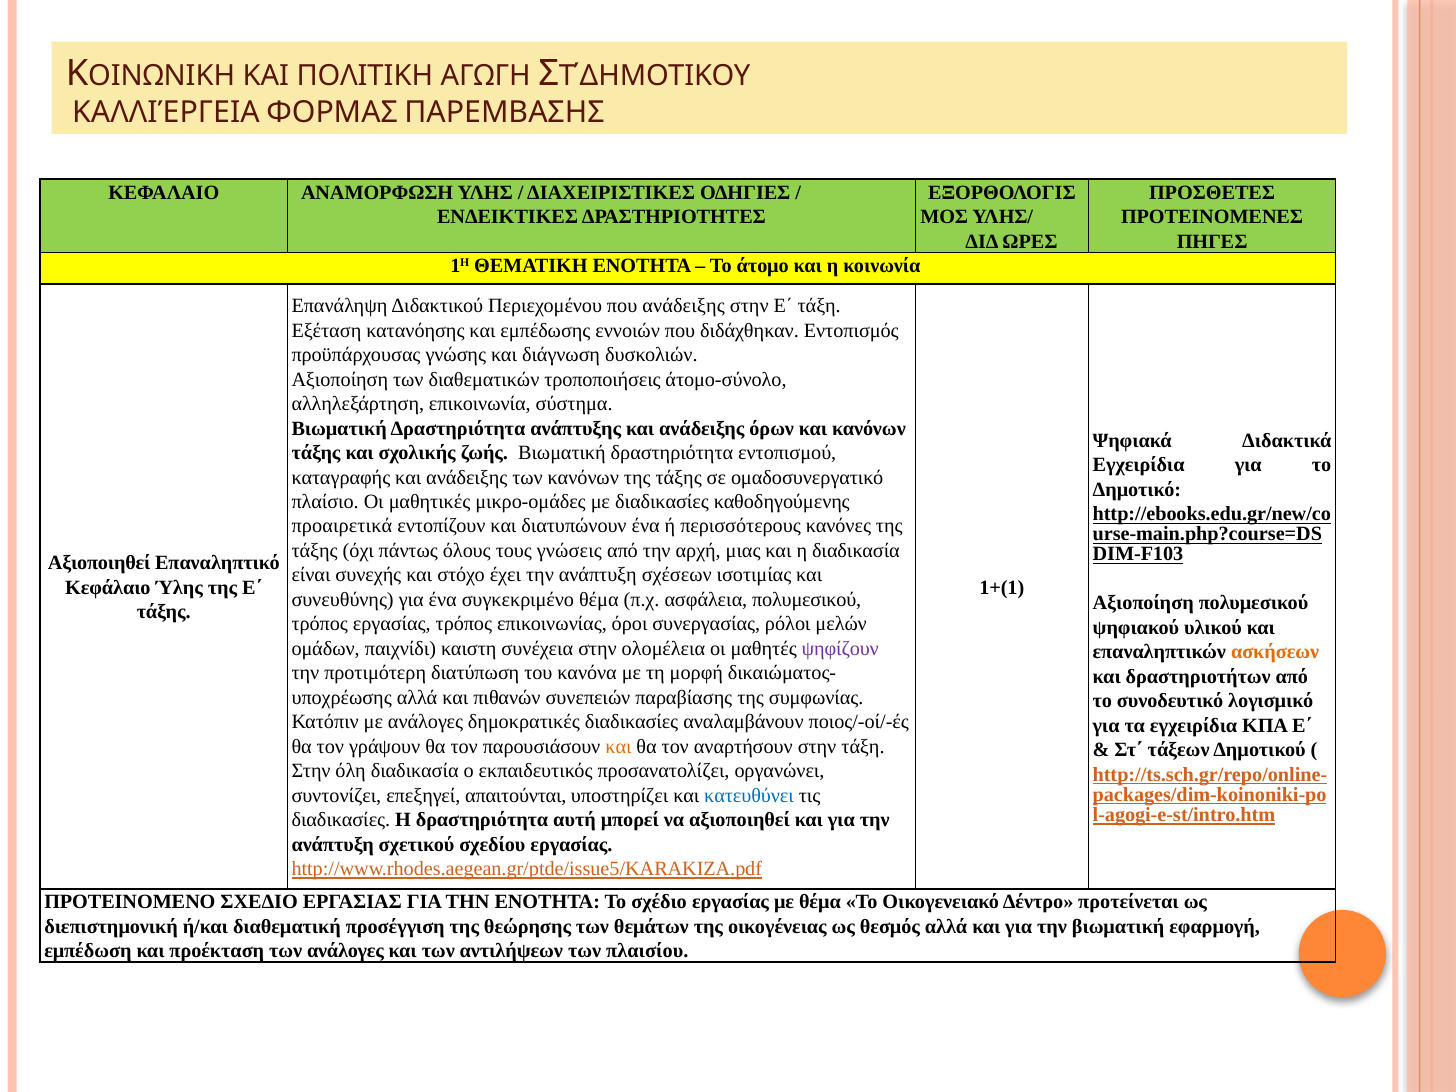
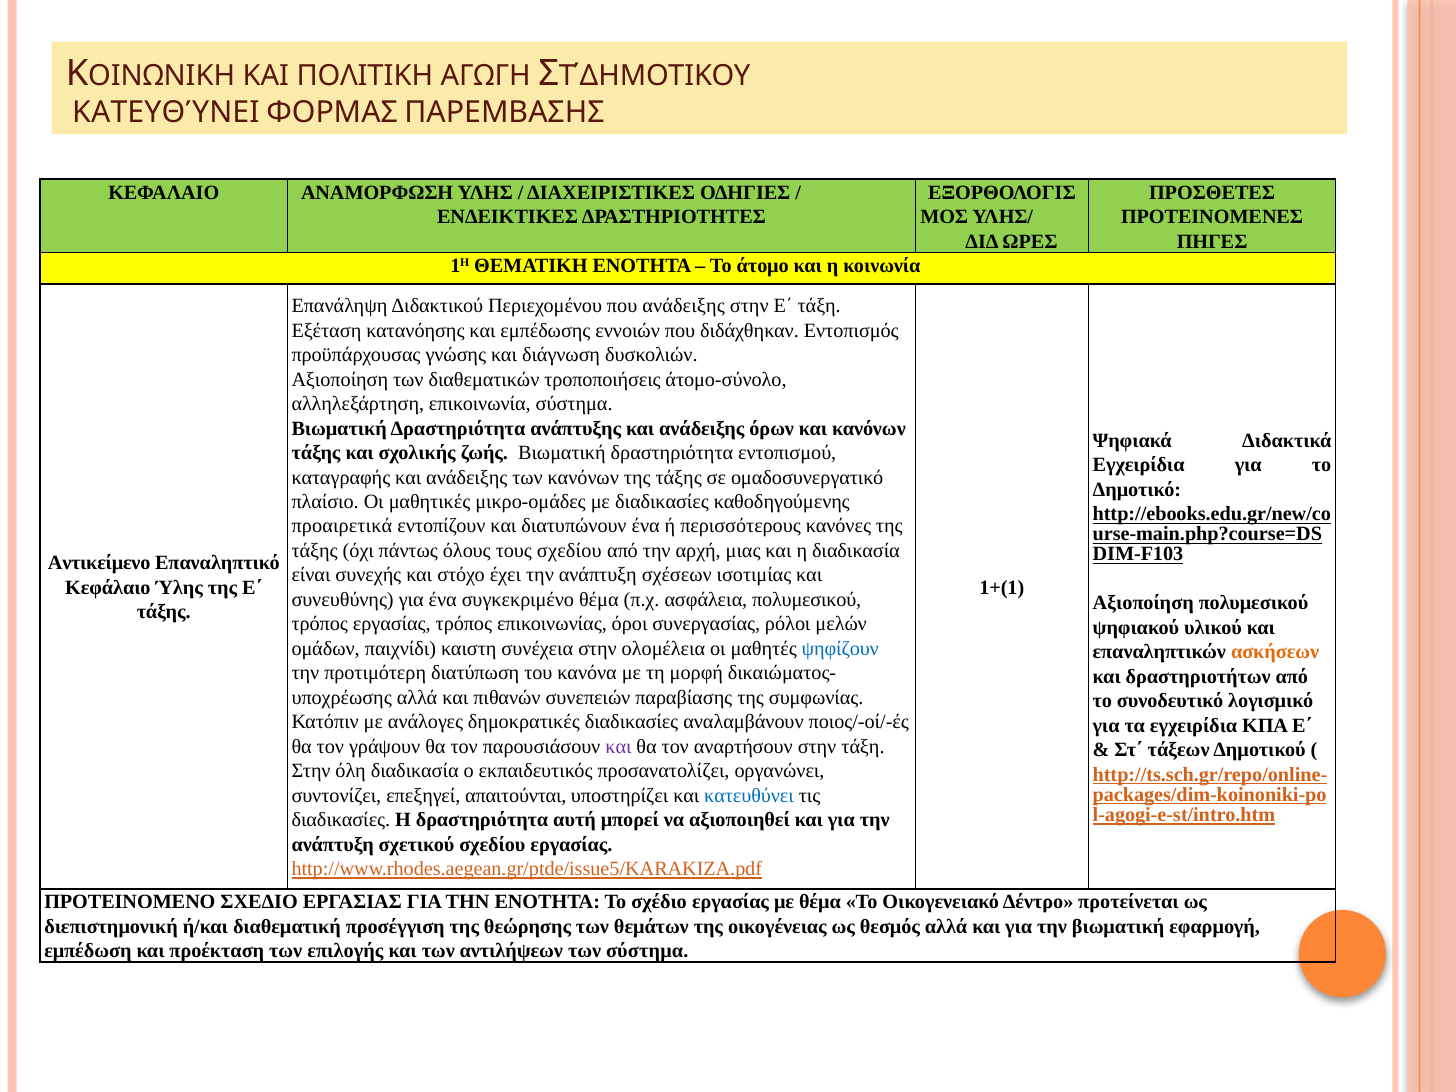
ΚΑΛΛΙΈΡΓΕΙΑ: ΚΑΛΛΙΈΡΓΕΙΑ -> ΚΑΤΕΥΘΎΝΕΙ (166, 113)
τους γνώσεις: γνώσεις -> σχεδίου (569, 551)
Αξιοποιηθεί: Αξιοποιηθεί -> Αντικείμενο (99, 563)
ψηφίζουν colour: purple -> blue (840, 649)
και colour: orange -> purple (618, 747)
των ανάλογες: ανάλογες -> επιλογής (345, 951)
των πλαισίου: πλαισίου -> σύστημα (647, 951)
